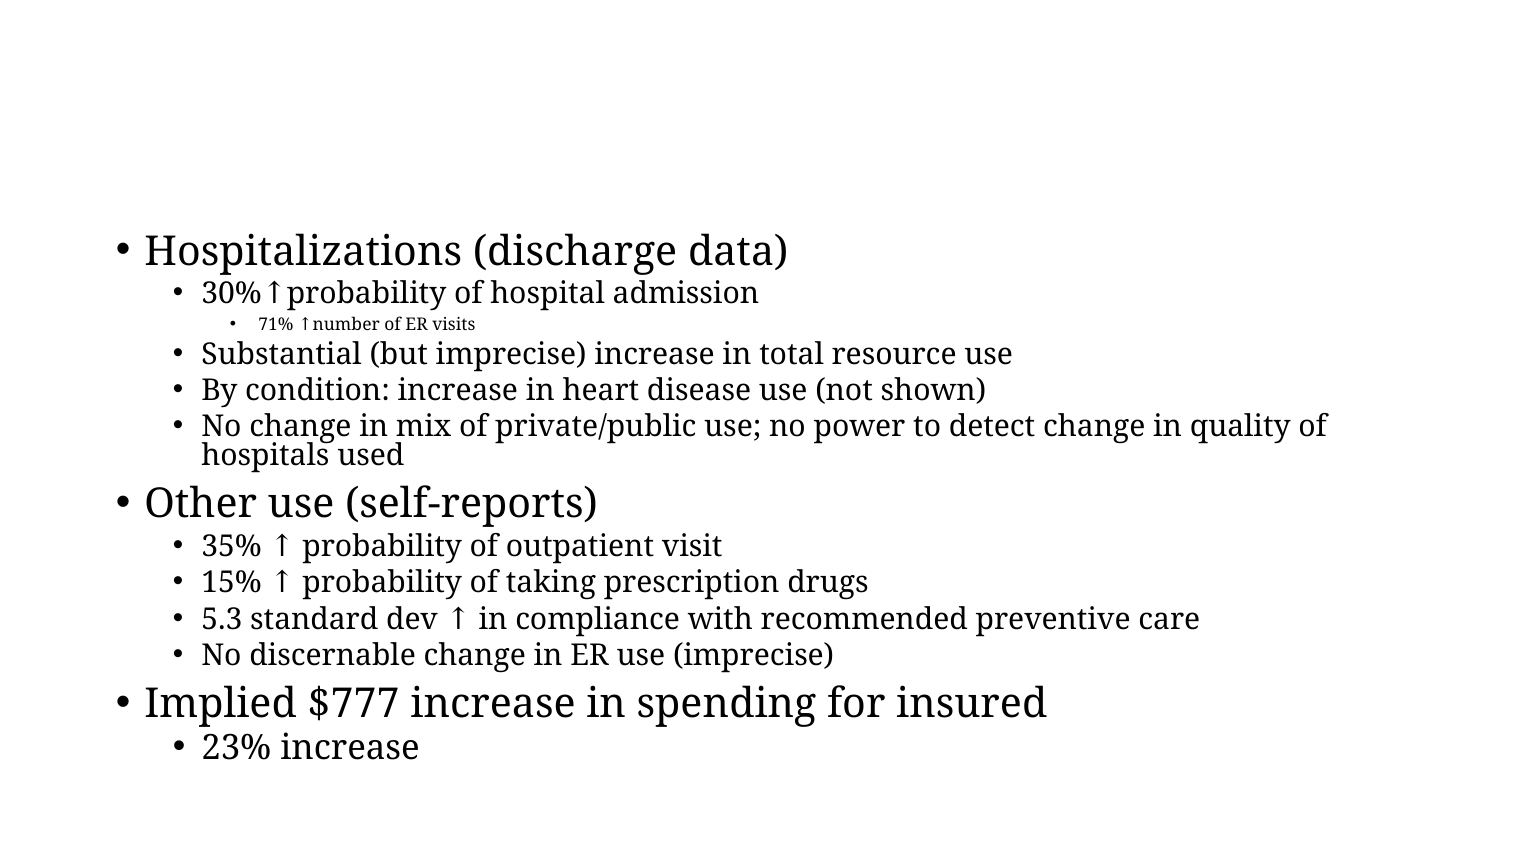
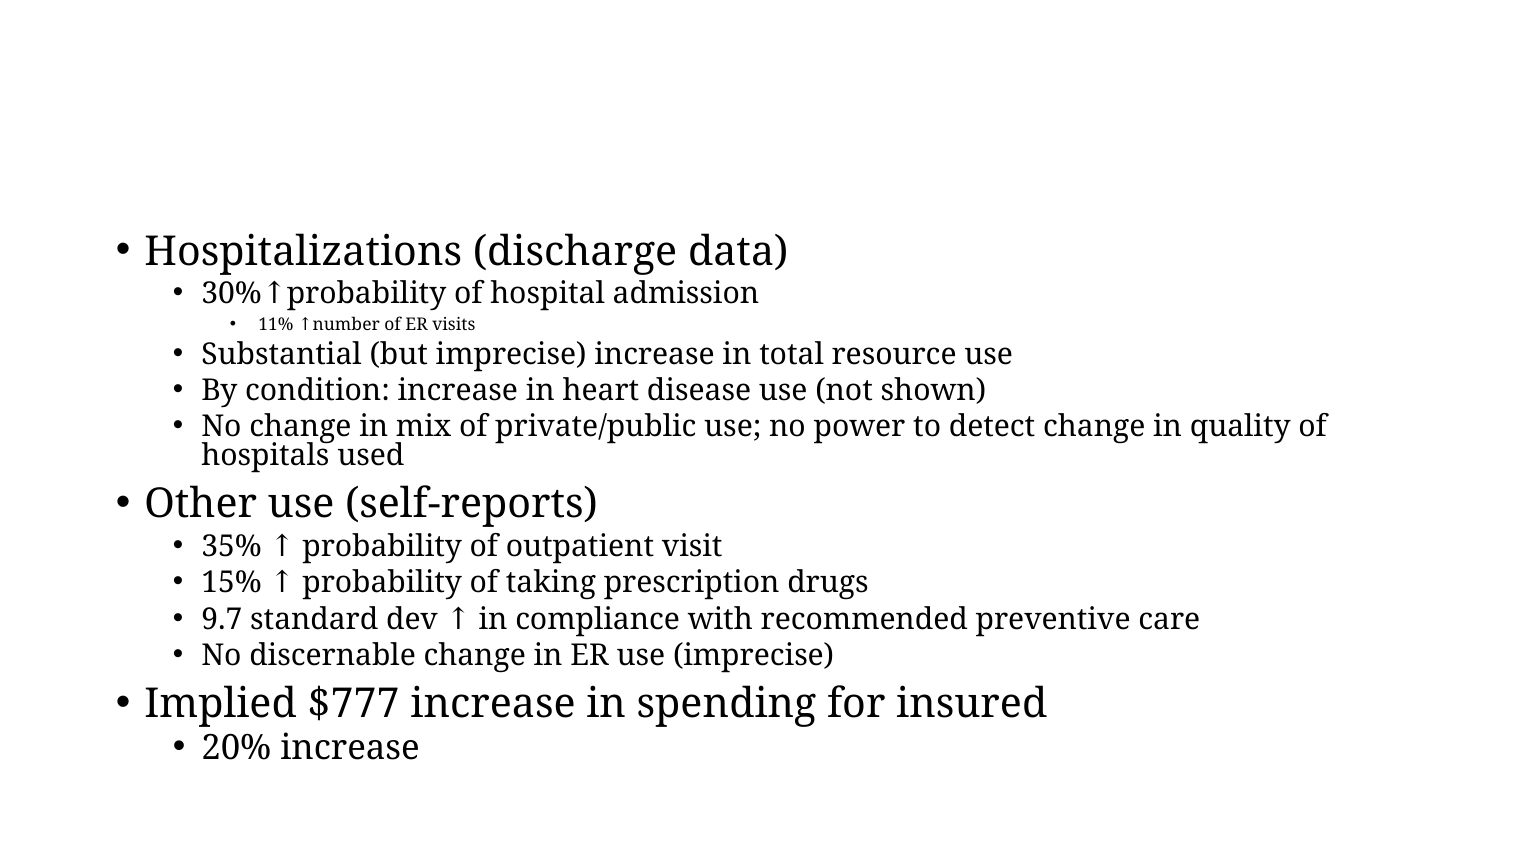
71%: 71% -> 11% (276, 324)
5.3: 5.3 -> 9.7 (222, 619)
23%: 23% -> 20% (236, 748)
